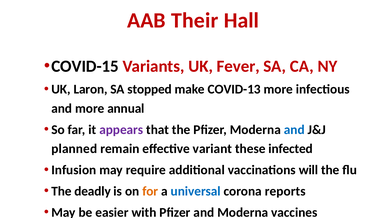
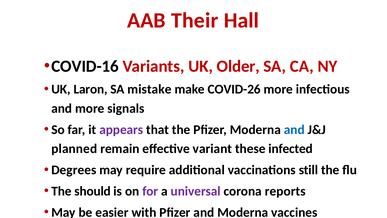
COVID-15: COVID-15 -> COVID-16 (85, 66)
Fever: Fever -> Older (238, 66)
stopped: stopped -> mistake (149, 89)
COVID-13: COVID-13 -> COVID-26 (234, 89)
annual: annual -> signals (126, 108)
Infusion: Infusion -> Degrees (74, 170)
will: will -> still (308, 170)
deadly: deadly -> should (93, 191)
for colour: orange -> purple (150, 191)
universal colour: blue -> purple (196, 191)
